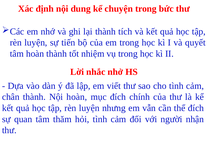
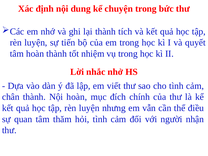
thể đích: đích -> điều (196, 108)
